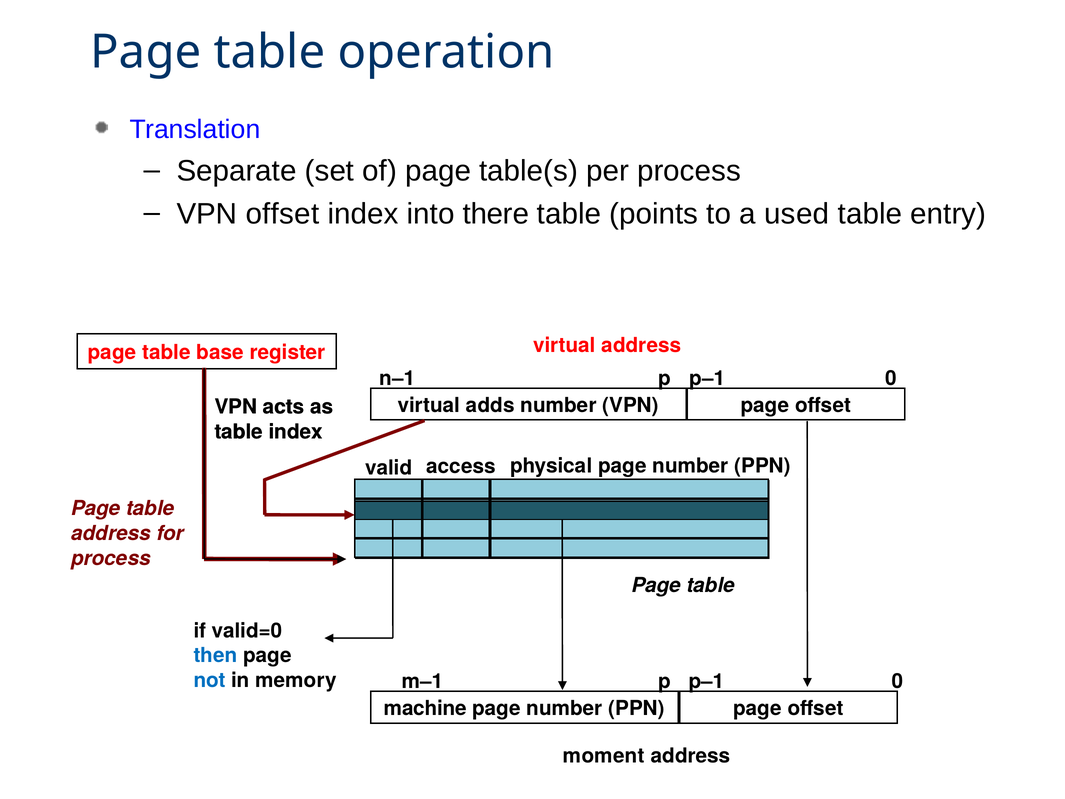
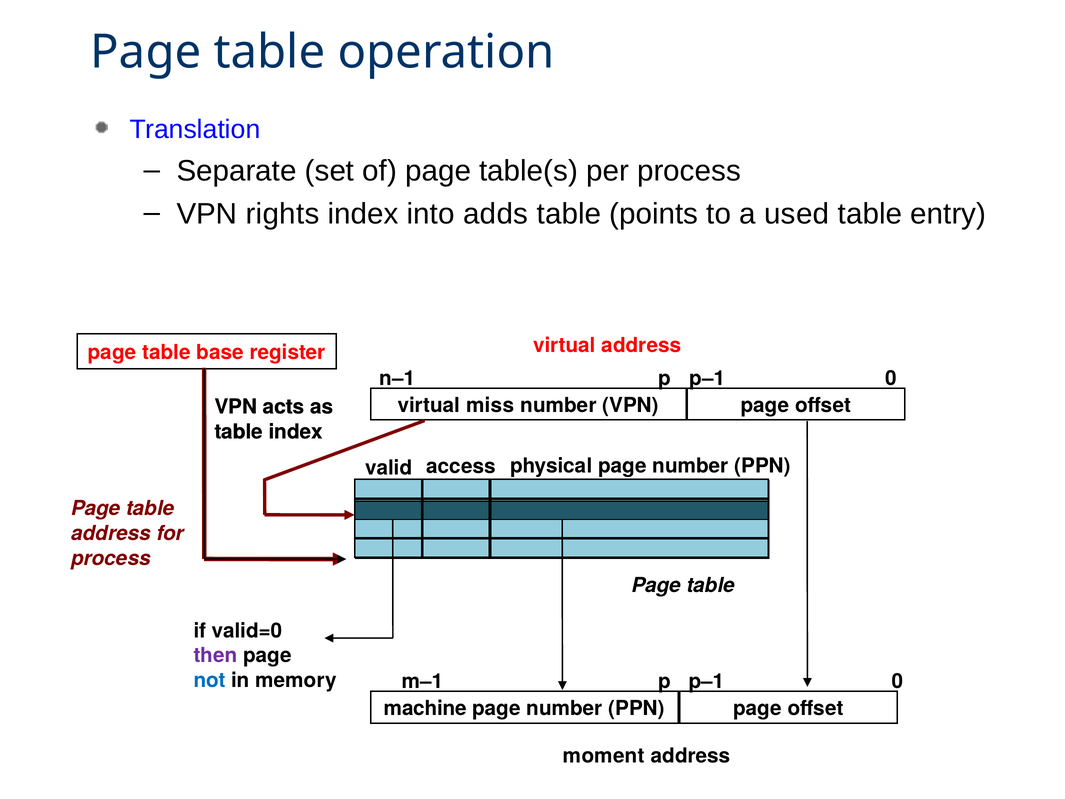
VPN offset: offset -> rights (282, 214)
there: there -> adds (496, 214)
adds: adds -> miss (490, 405)
then colour: blue -> purple (215, 655)
